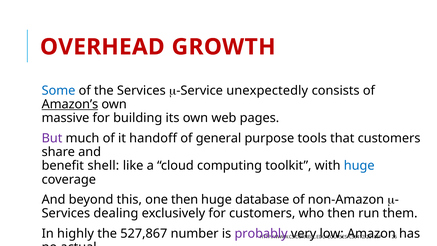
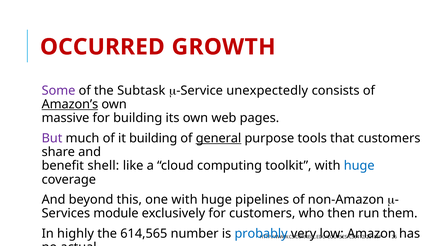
OVERHEAD: OVERHEAD -> OCCURRED (102, 47)
Some colour: blue -> purple (59, 90)
the Services: Services -> Subtask (141, 90)
it handoff: handoff -> building (153, 138)
general underline: none -> present (219, 138)
one then: then -> with (184, 200)
database: database -> pipelines (262, 200)
dealing: dealing -> module (116, 213)
527,867: 527,867 -> 614,565 (144, 233)
probably colour: purple -> blue (261, 233)
